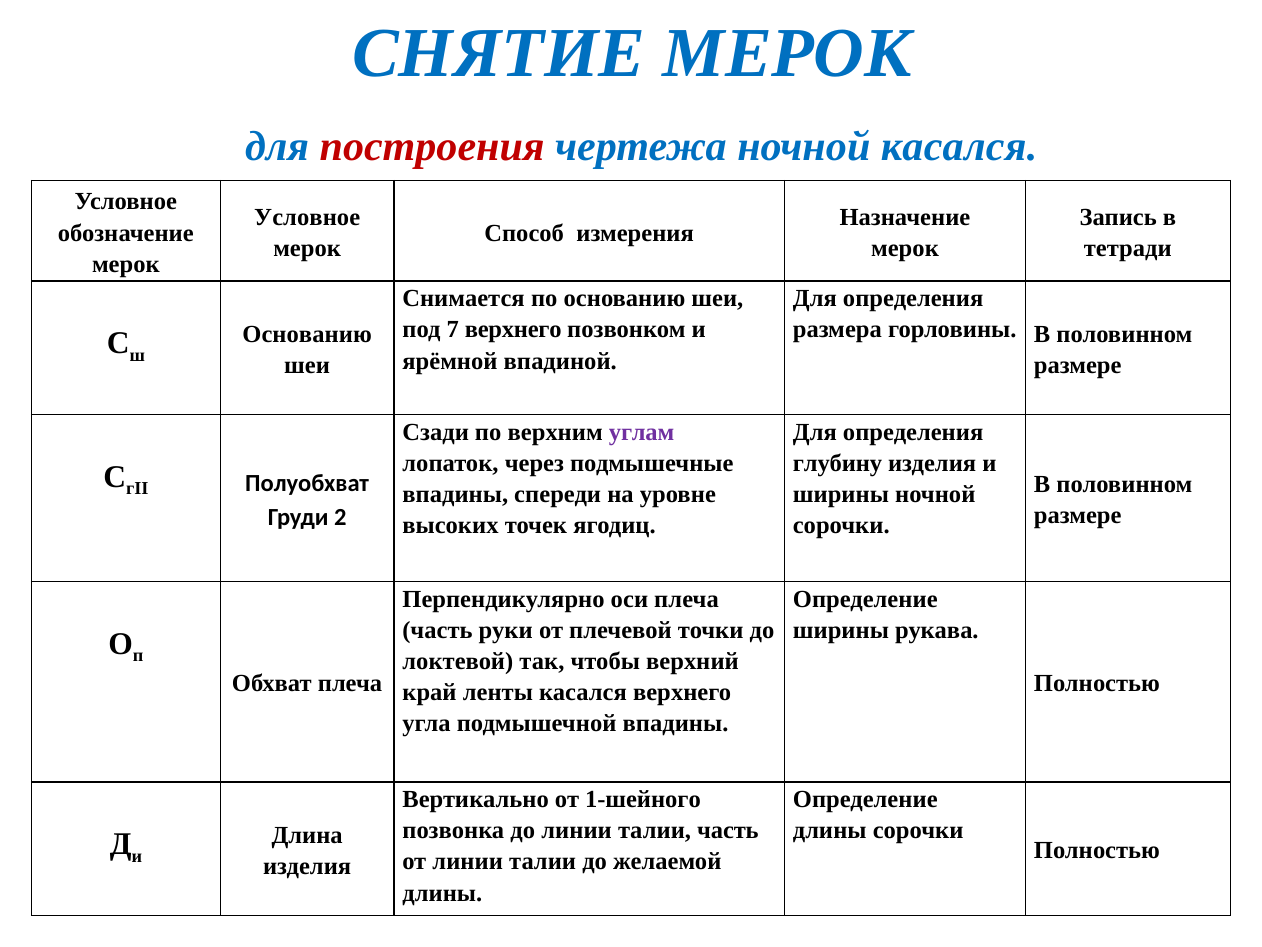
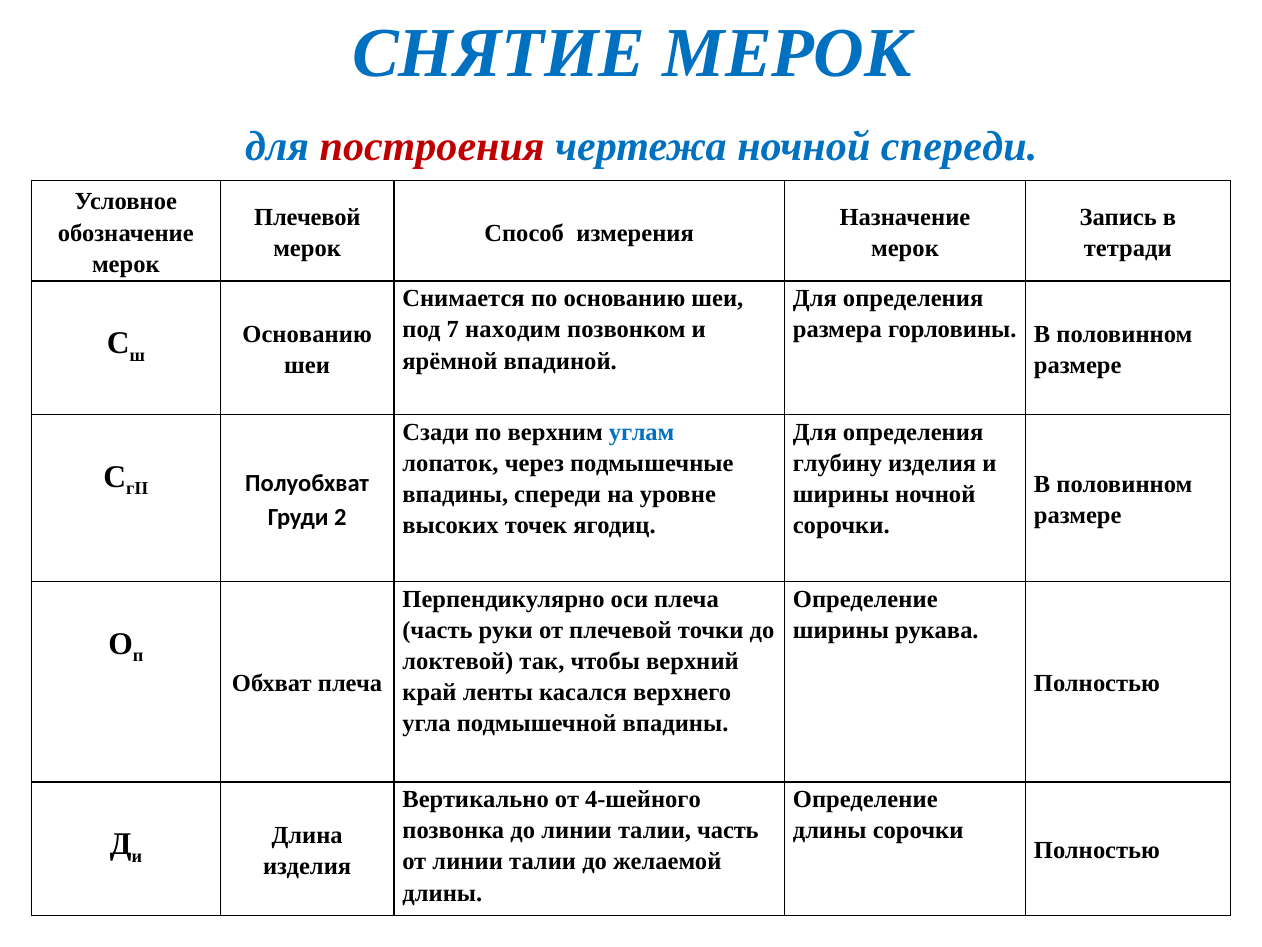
ночной касался: касался -> спереди (959, 146)
Условное: Условное -> Плечевой (307, 217)
7 верхнего: верхнего -> находим (513, 330)
углам colour: purple -> blue (642, 432)
1-шейного: 1-шейного -> 4-шейного (643, 799)
